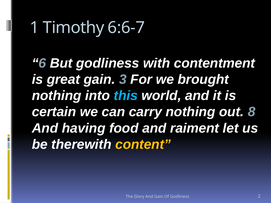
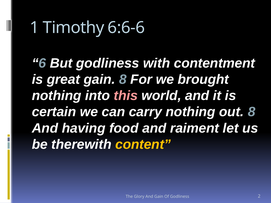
6:6-7: 6:6-7 -> 6:6-6 (126, 28)
gain 3: 3 -> 8 (123, 80)
this colour: light blue -> pink (126, 96)
